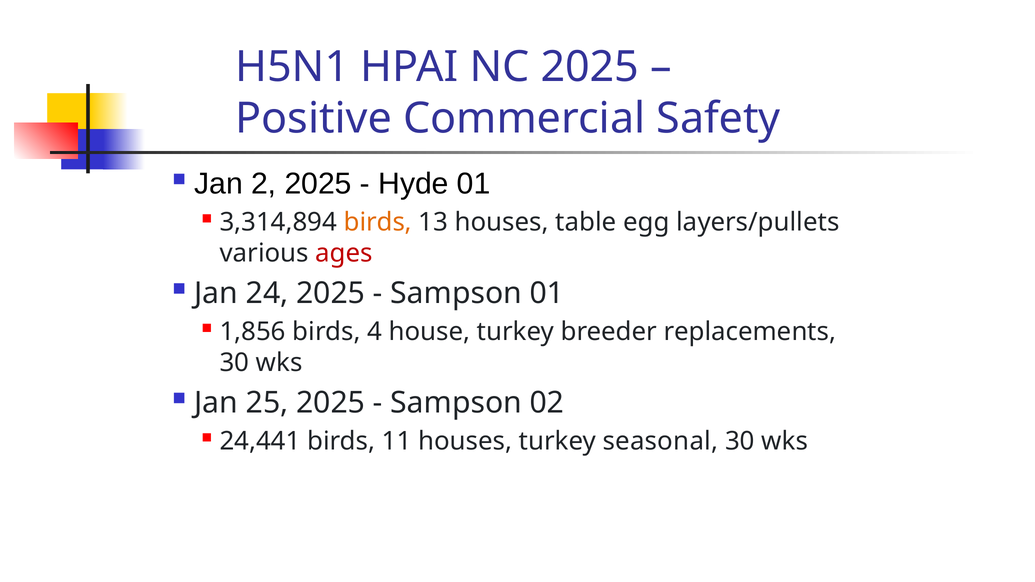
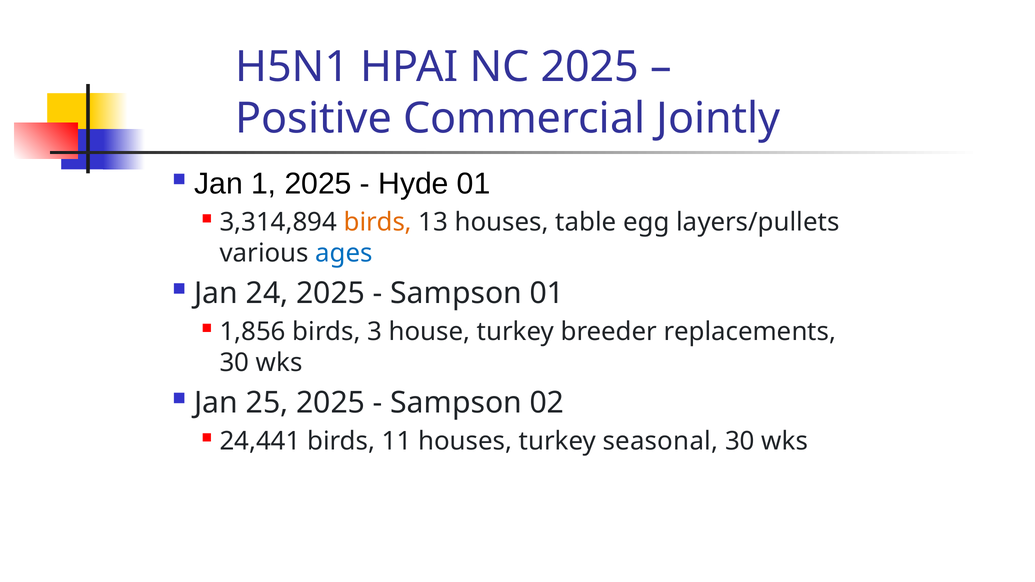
Safety: Safety -> Jointly (718, 119)
2: 2 -> 1 (264, 184)
ages colour: red -> blue (344, 253)
4: 4 -> 3 (375, 332)
